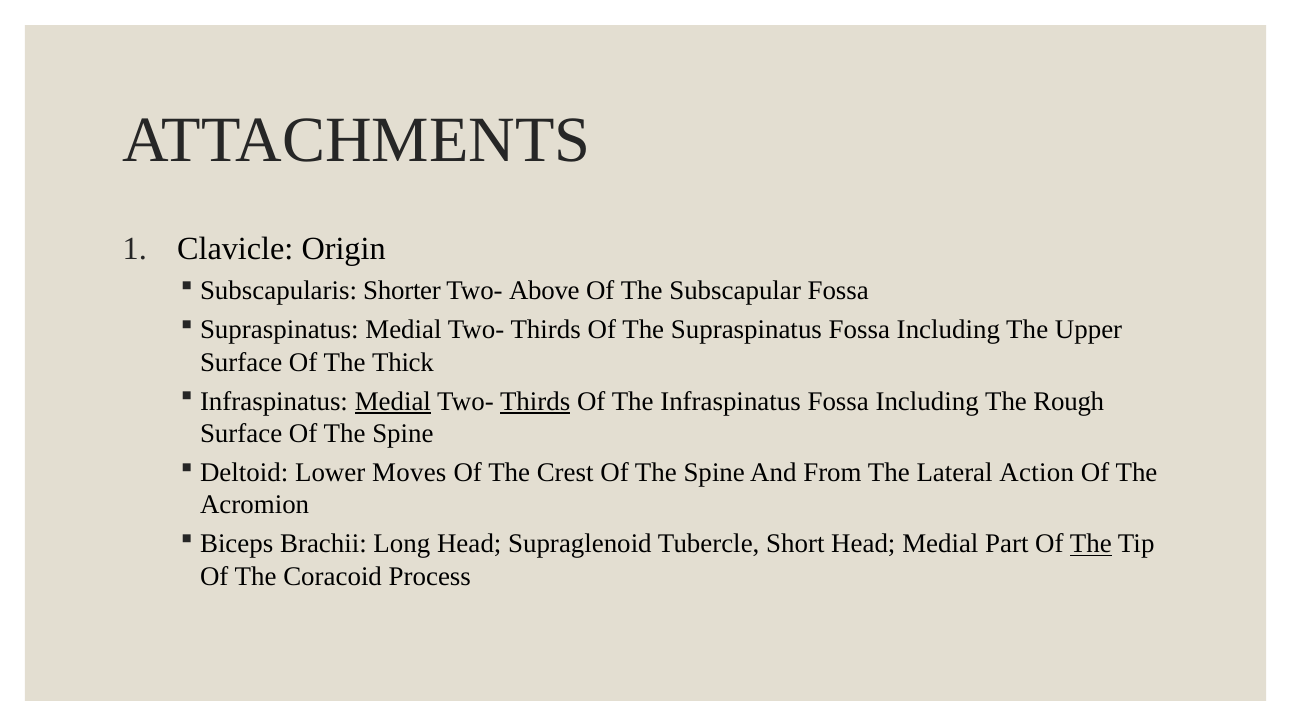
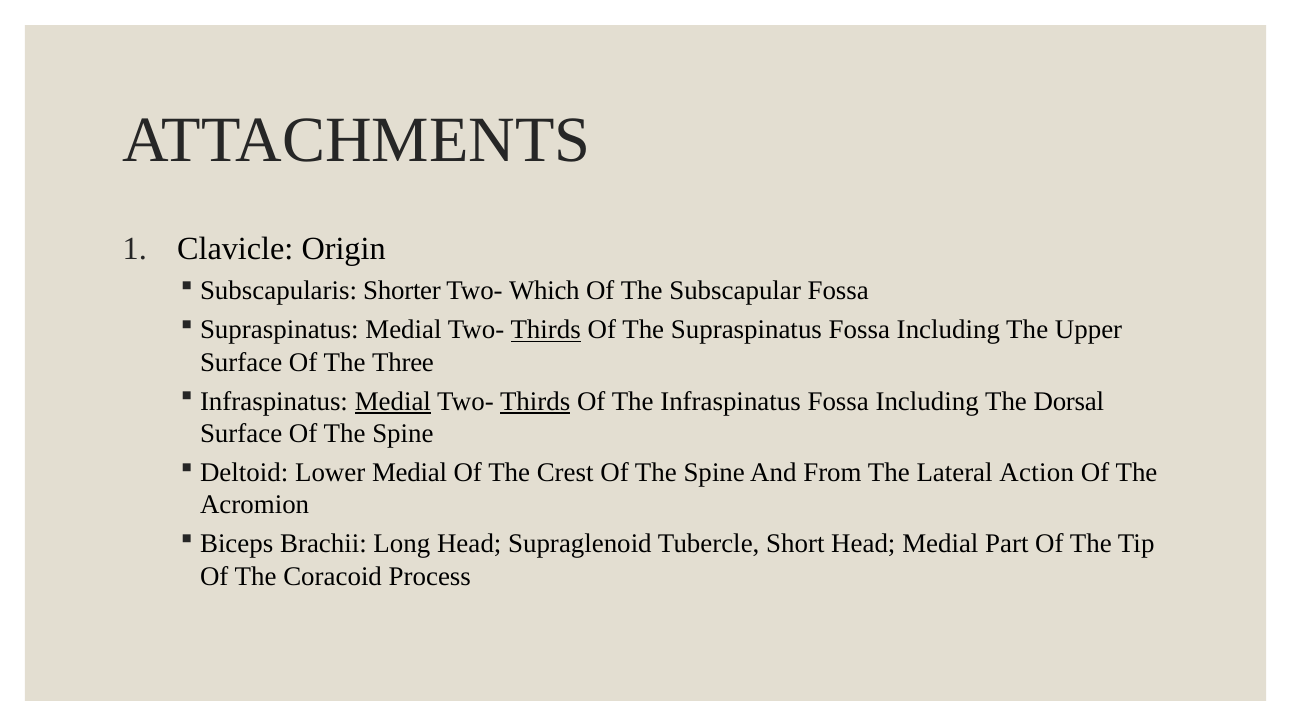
Above: Above -> Which (544, 291)
Thirds underline: none -> present (546, 330)
Thick: Thick -> Three (403, 362)
Rough: Rough -> Dorsal (1069, 401)
Lower Moves: Moves -> Medial (410, 473)
The underline: present -> none (1091, 544)
